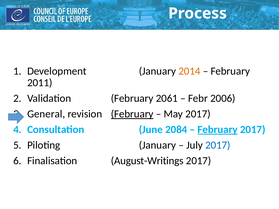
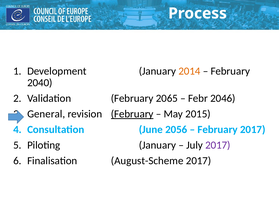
2011: 2011 -> 2040 (40, 83)
2061: 2061 -> 2065 (167, 98)
2006: 2006 -> 2046 (223, 98)
May 2017: 2017 -> 2015 (198, 114)
2084: 2084 -> 2056 (176, 130)
February underline: present -> none (218, 130)
2017 colour: blue -> purple (218, 145)
August-Writings: August-Writings -> August-Scheme (147, 161)
